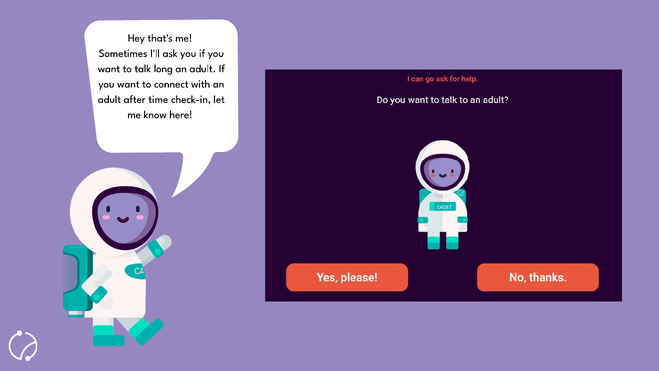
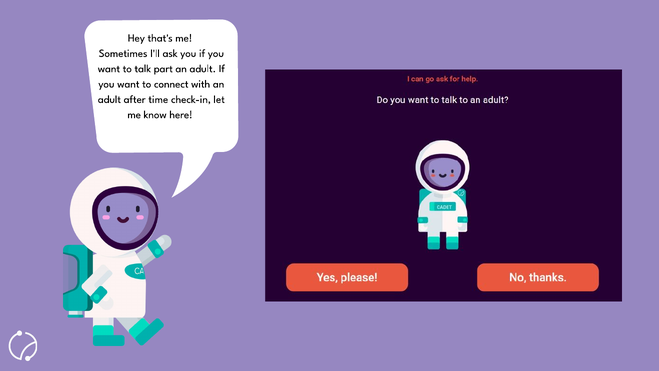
long: long -> part (163, 69)
